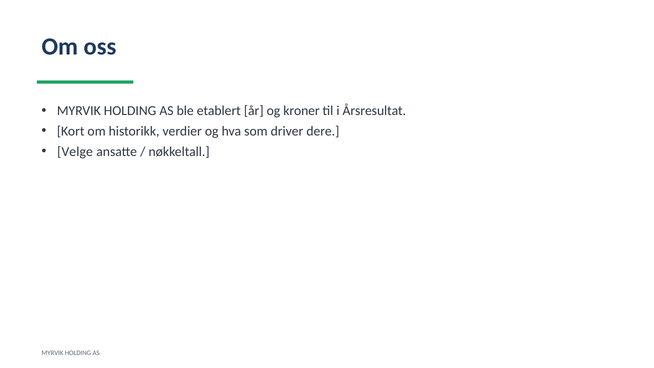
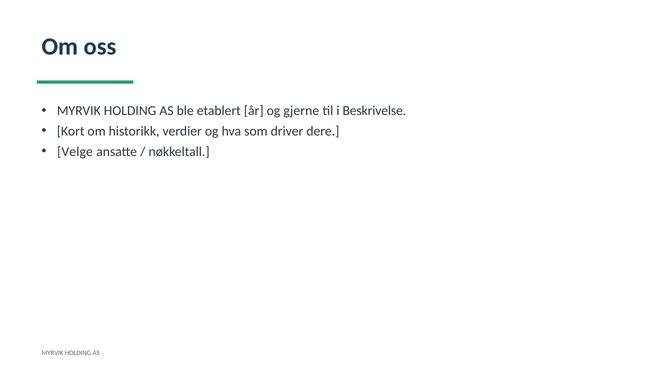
kroner: kroner -> gjerne (301, 111)
Årsresultat: Årsresultat -> Beskrivelse (374, 111)
